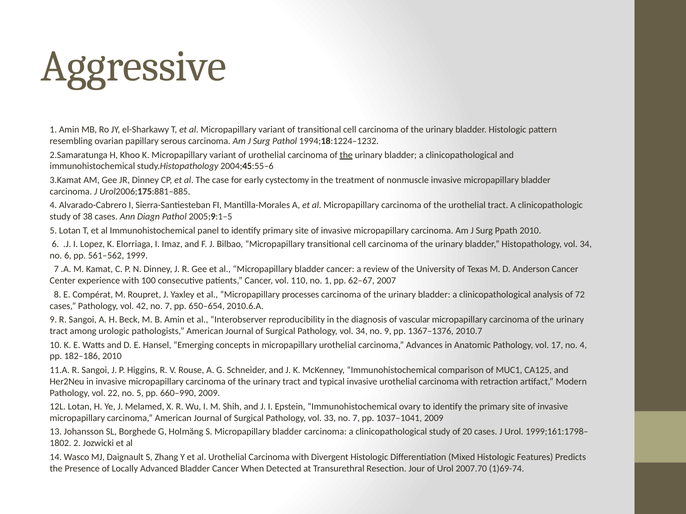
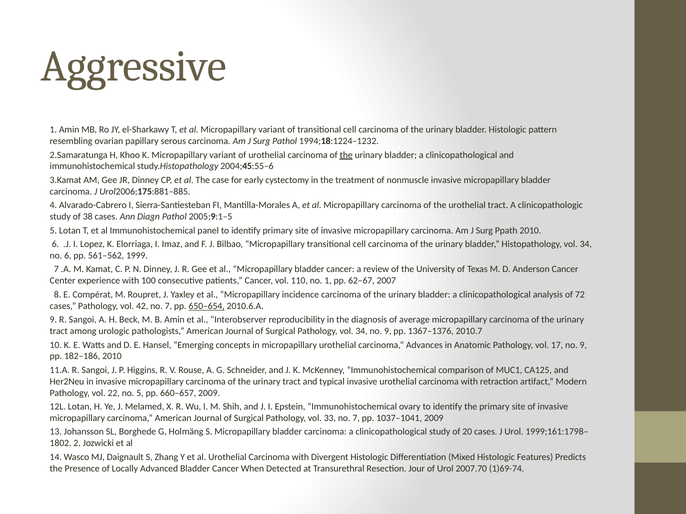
processes: processes -> incidence (300, 295)
650–654 underline: none -> present (207, 306)
vascular: vascular -> average (414, 320)
17 no 4: 4 -> 9 (583, 345)
660–990: 660–990 -> 660–657 (178, 393)
